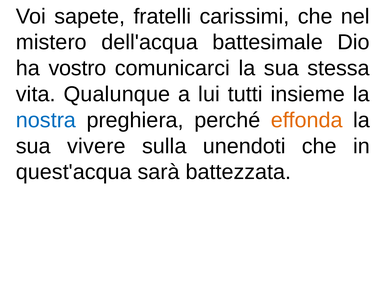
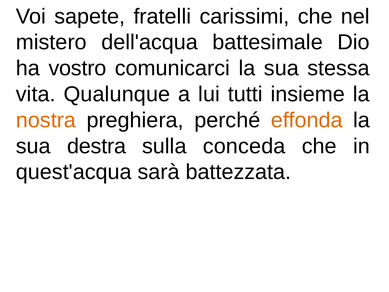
nostra colour: blue -> orange (46, 120)
vivere: vivere -> destra (97, 146)
unendoti: unendoti -> conceda (244, 146)
